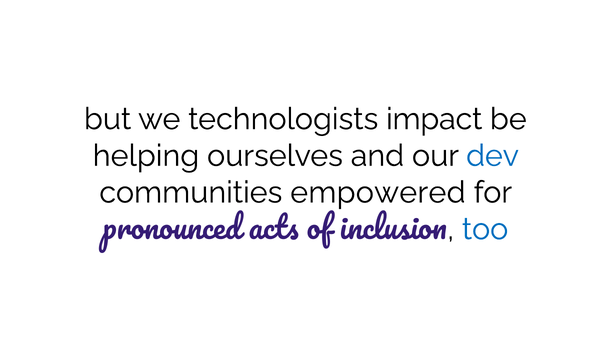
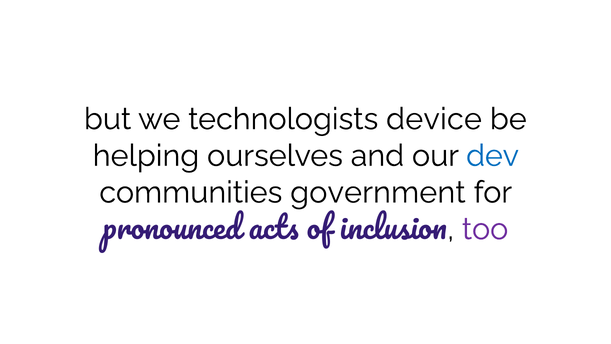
impact: impact -> device (434, 119)
empowered: empowered -> government (378, 192)
too colour: blue -> purple (485, 229)
